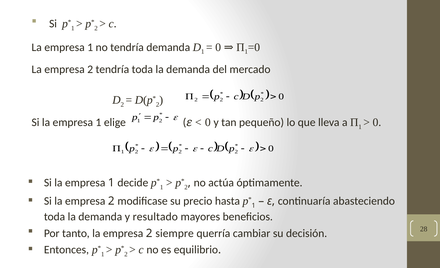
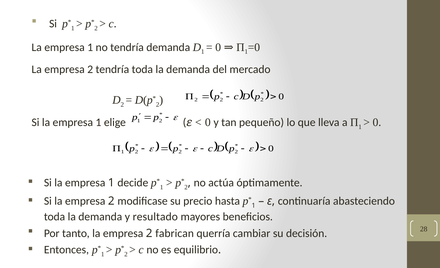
siempre: siempre -> fabrican (175, 233)
